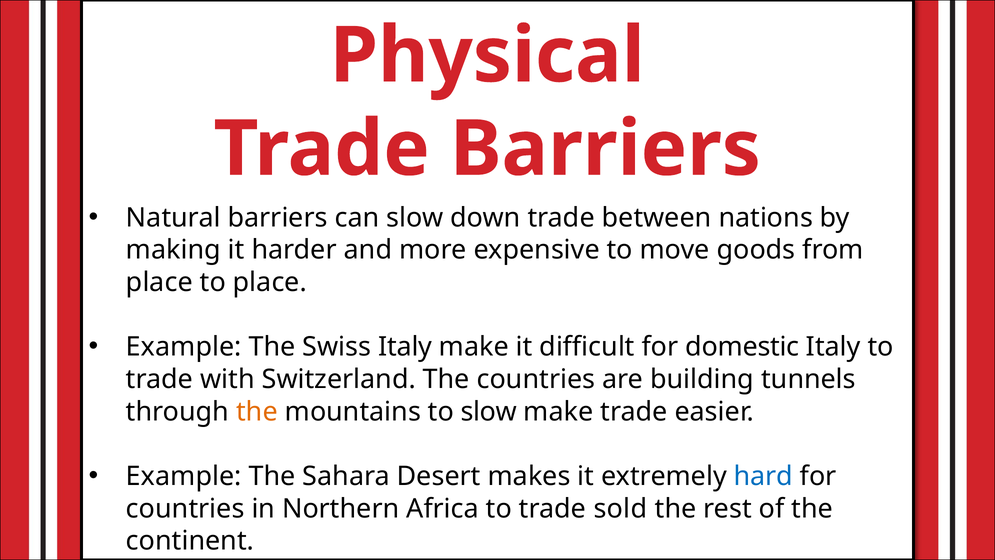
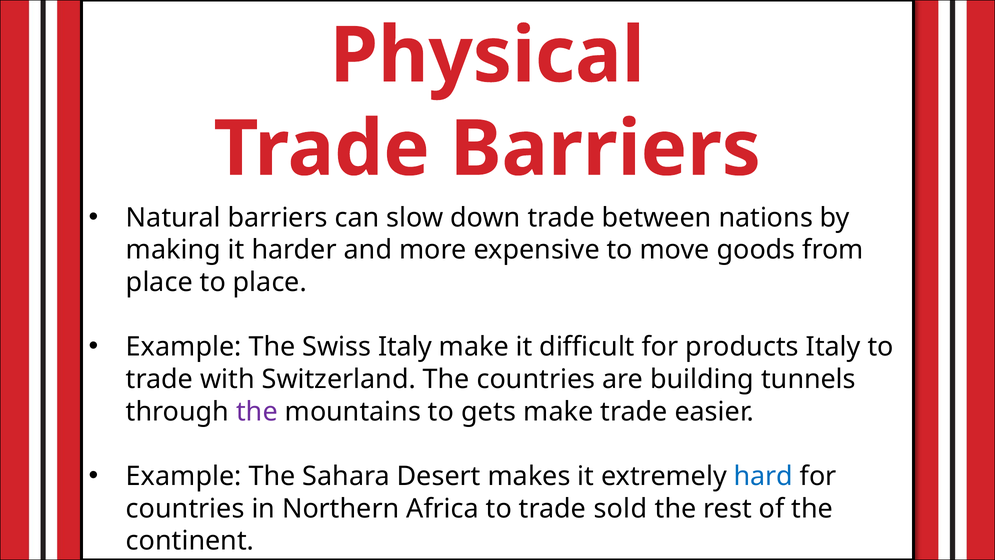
domestic: domestic -> products (742, 347)
the colour: orange -> purple (257, 412)
to slow: slow -> gets (489, 412)
